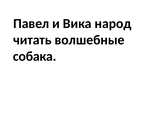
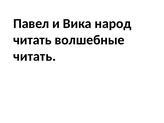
собака: собака -> читать (35, 56)
